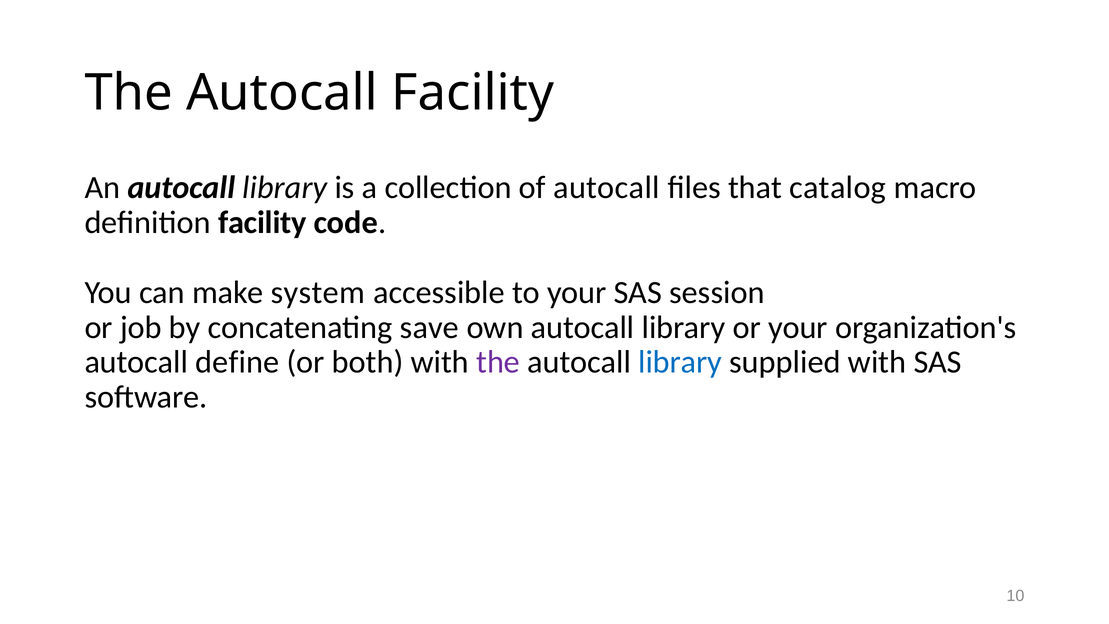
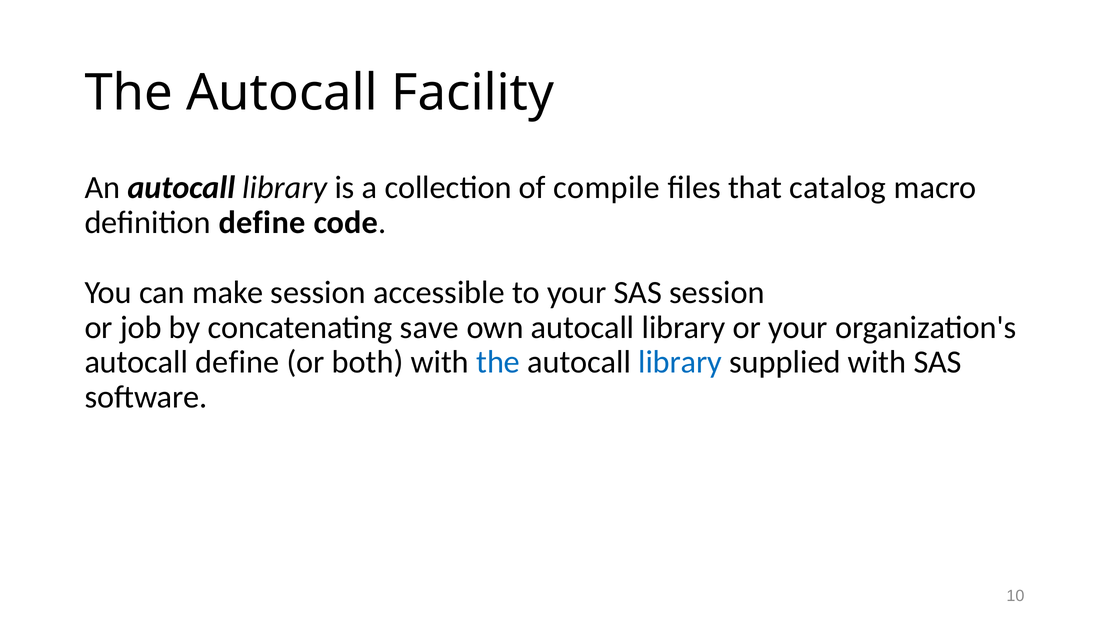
of autocall: autocall -> compile (607, 188)
definition facility: facility -> define (262, 222)
make system: system -> session (318, 292)
the colour: purple -> blue (498, 362)
